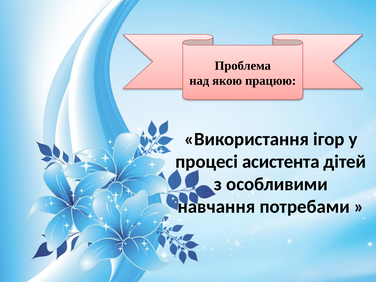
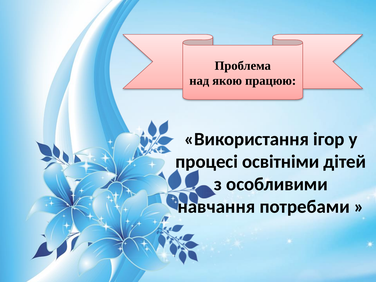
асистента: асистента -> освітніми (281, 162)
